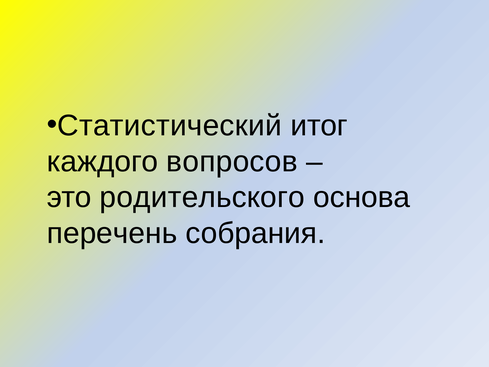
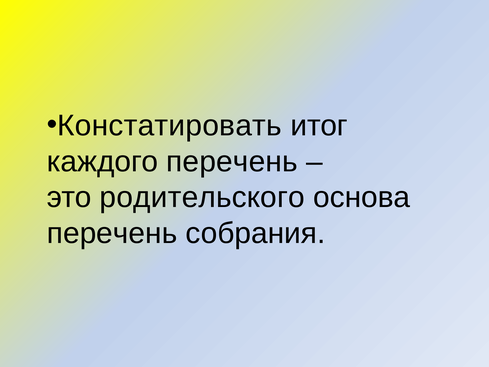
Статистический: Статистический -> Констатировать (170, 126)
каждого вопросов: вопросов -> перечень (232, 161)
